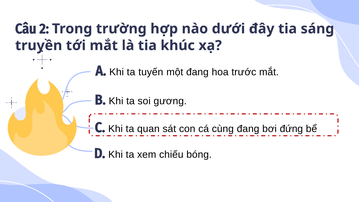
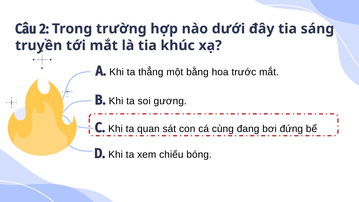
tuyến: tuyến -> thẳng (151, 72)
một đang: đang -> bằng (197, 72)
